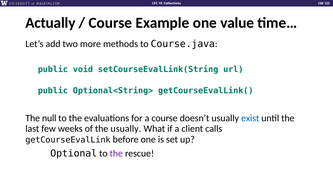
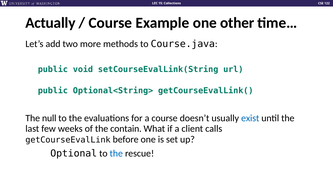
value: value -> other (237, 23)
the usually: usually -> contain (126, 129)
the colour: purple -> blue (116, 154)
